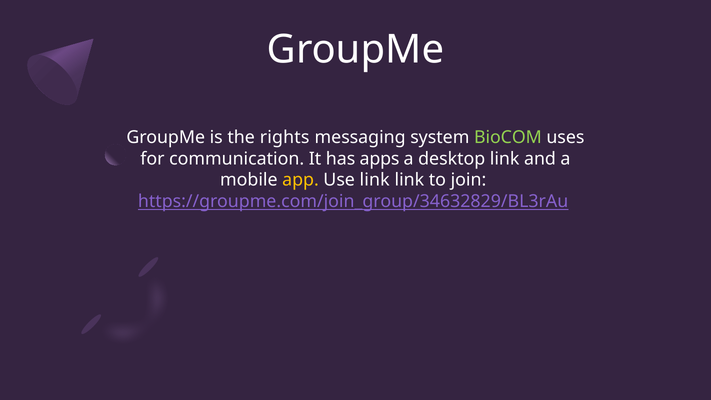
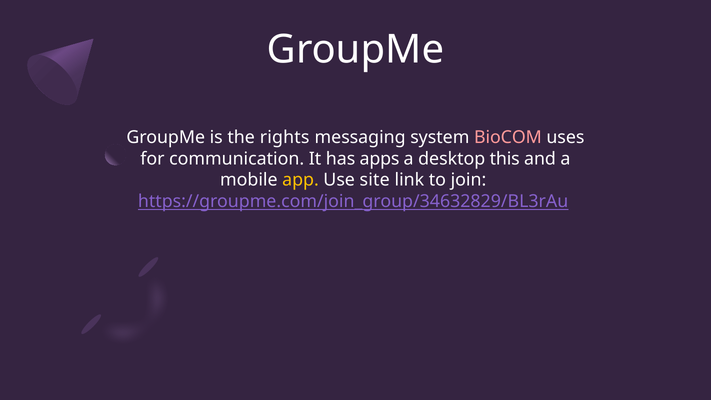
BioCOM colour: light green -> pink (508, 137)
desktop link: link -> this (505, 159)
Use link: link -> site (375, 180)
